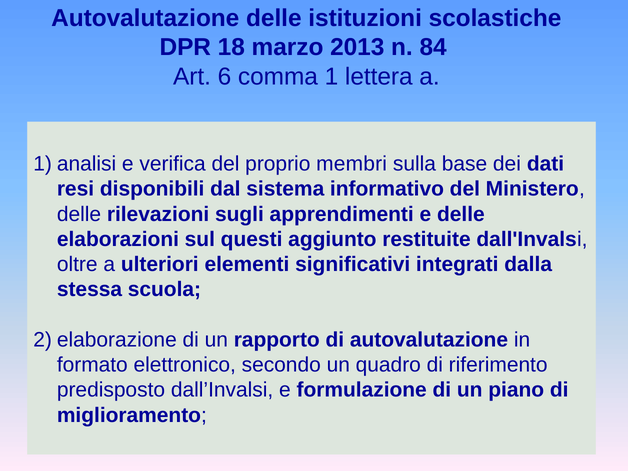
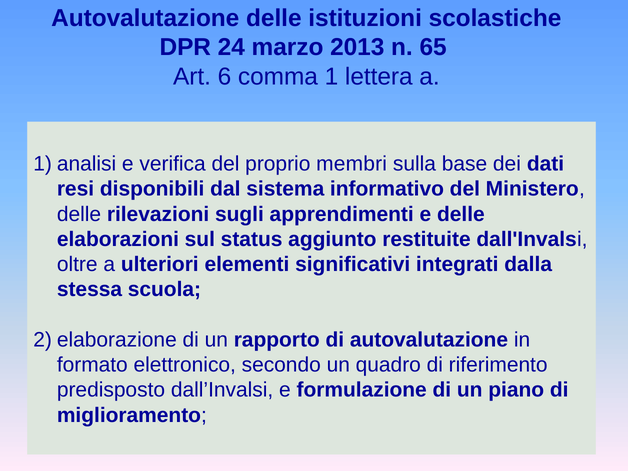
18: 18 -> 24 (231, 47)
84: 84 -> 65 (433, 47)
questi: questi -> status (252, 239)
